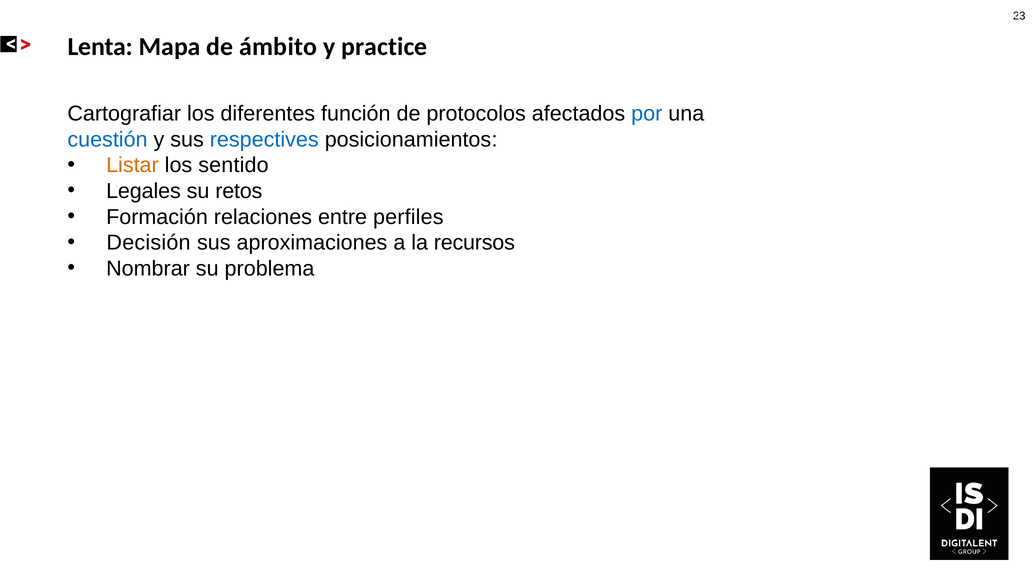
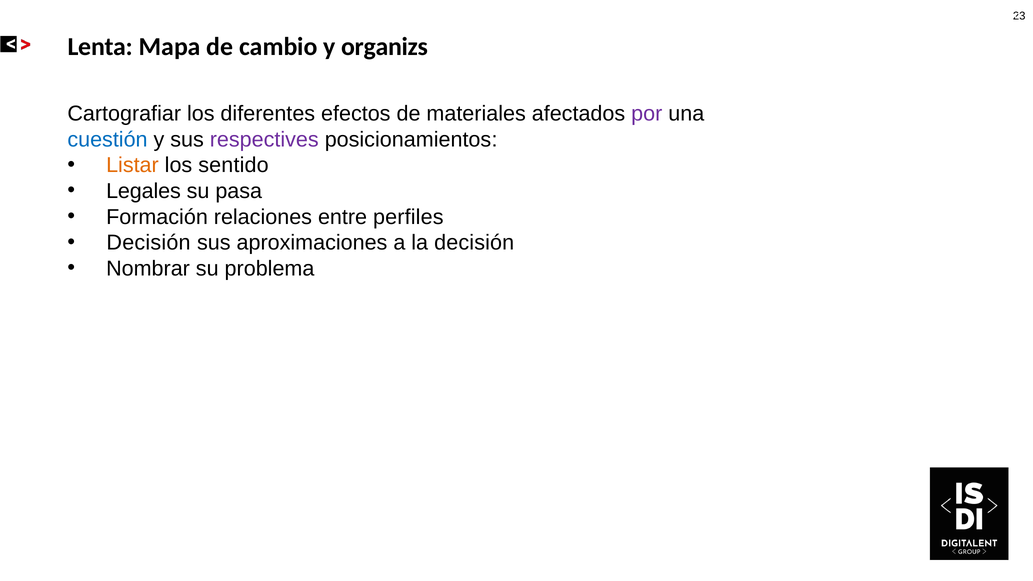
ámbito: ámbito -> cambio (278, 47)
practice: practice -> organizs (385, 47)
función: función -> efectos (356, 114)
protocolos: protocolos -> materiales (476, 114)
por colour: blue -> purple (647, 114)
respectives colour: blue -> purple (264, 139)
retos: retos -> pasa (239, 191)
la recursos: recursos -> decisión (474, 243)
